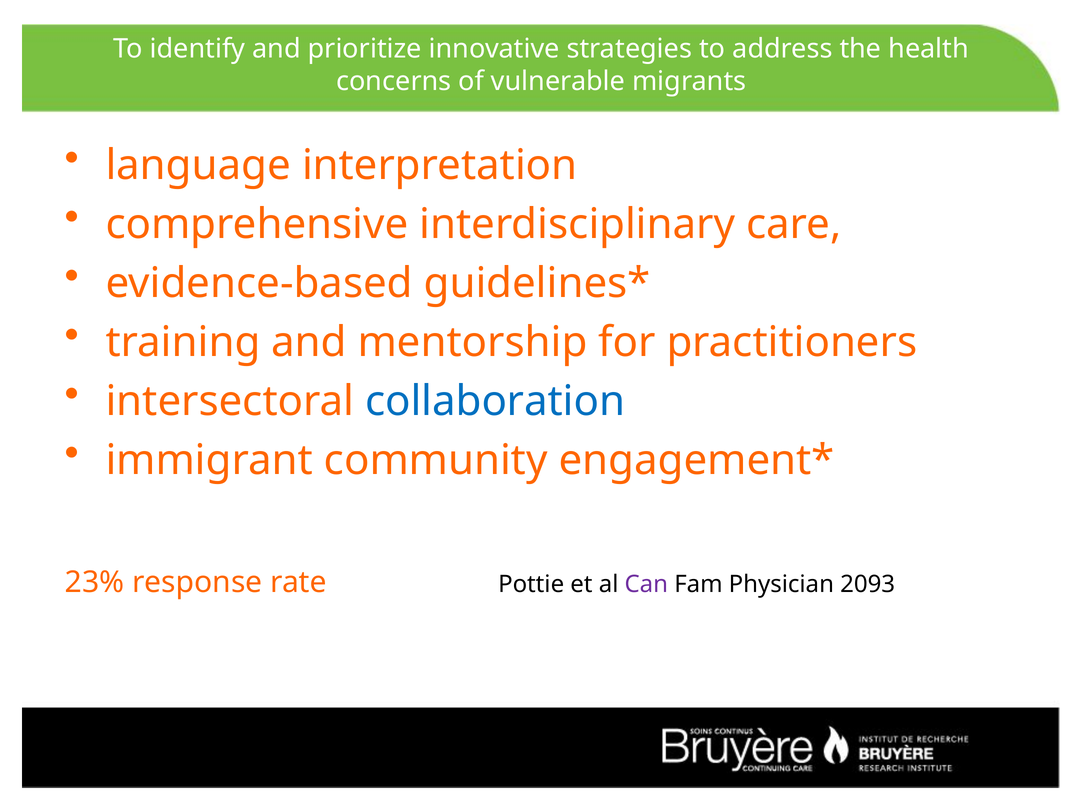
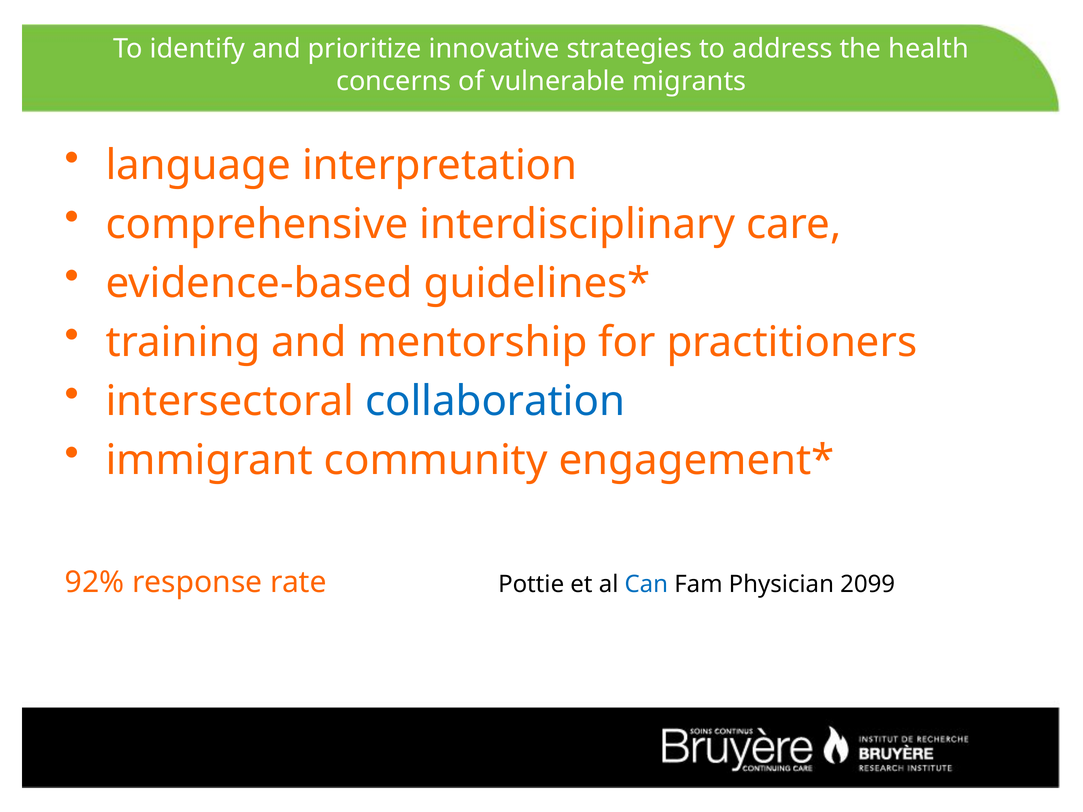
23%: 23% -> 92% (95, 582)
Can colour: purple -> blue (646, 584)
2093: 2093 -> 2099 (868, 584)
